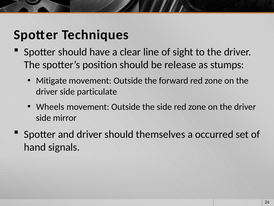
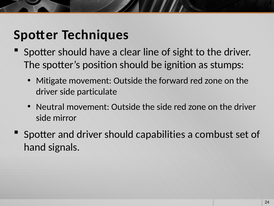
release: release -> ignition (180, 65)
Wheels: Wheels -> Neutral (50, 107)
themselves: themselves -> capabilities (161, 134)
occurred: occurred -> combust (214, 134)
